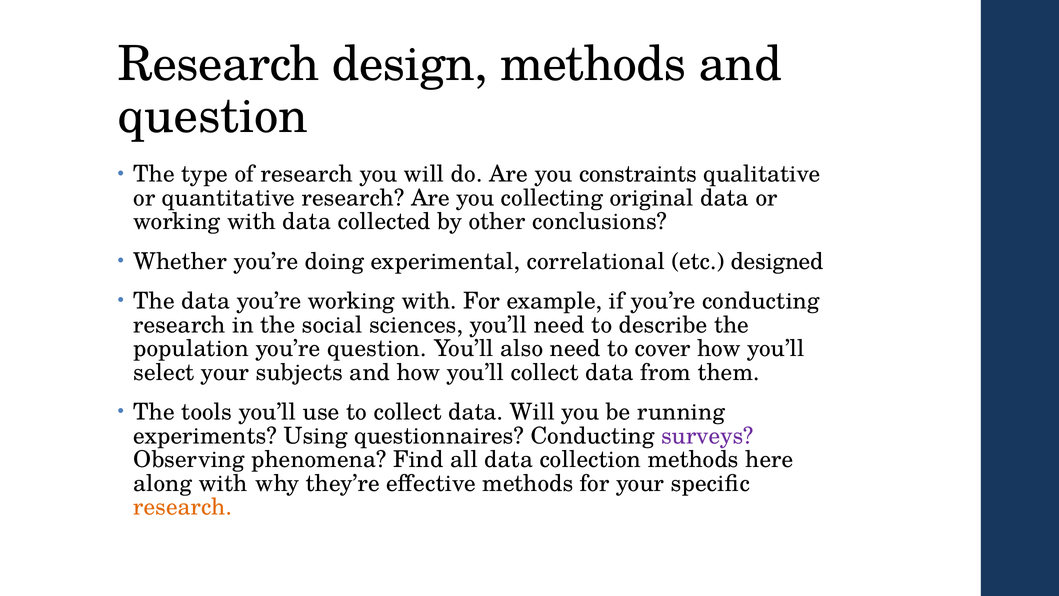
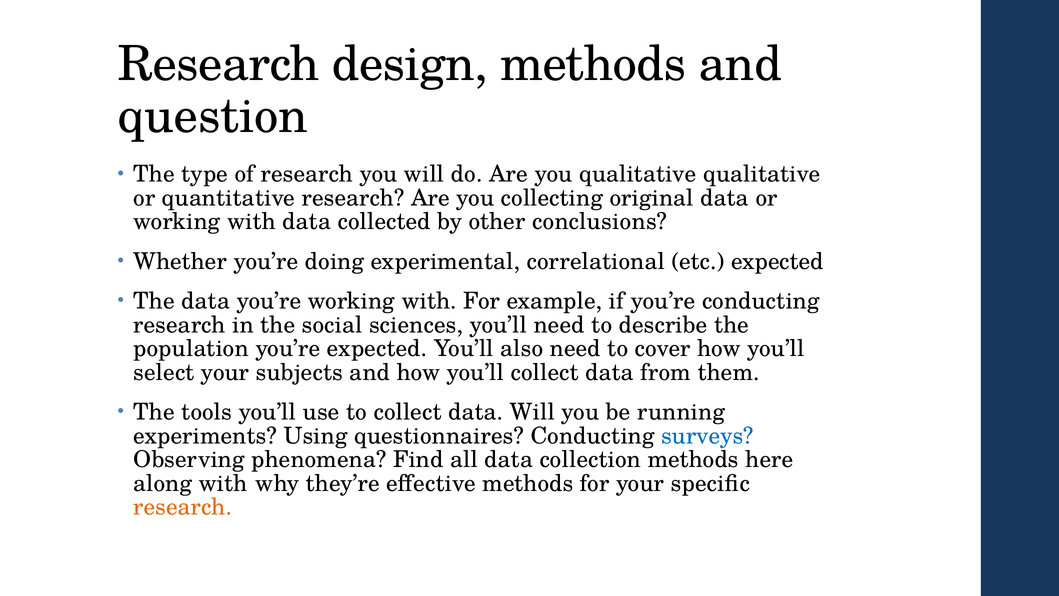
you constraints: constraints -> qualitative (638, 174)
etc designed: designed -> expected (777, 261)
you’re question: question -> expected (377, 348)
surveys colour: purple -> blue (707, 436)
